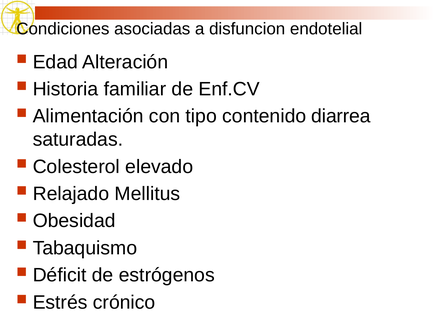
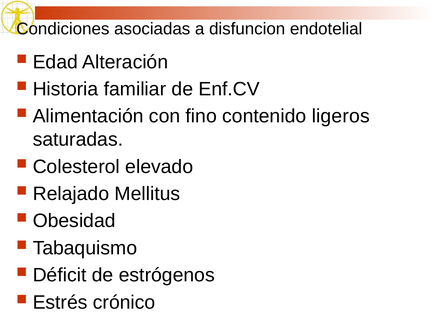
tipo: tipo -> fino (201, 116)
diarrea: diarrea -> ligeros (341, 116)
